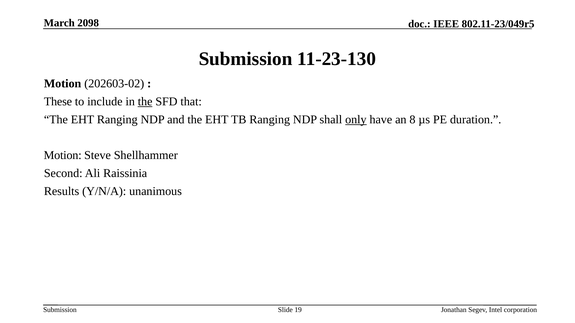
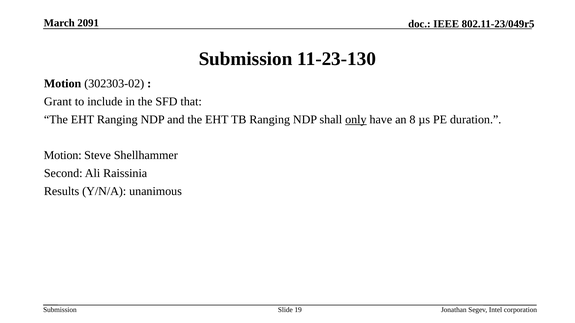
2098: 2098 -> 2091 (88, 23)
202603-02: 202603-02 -> 302303-02 (114, 84)
These: These -> Grant (58, 102)
the underline: present -> none (145, 102)
